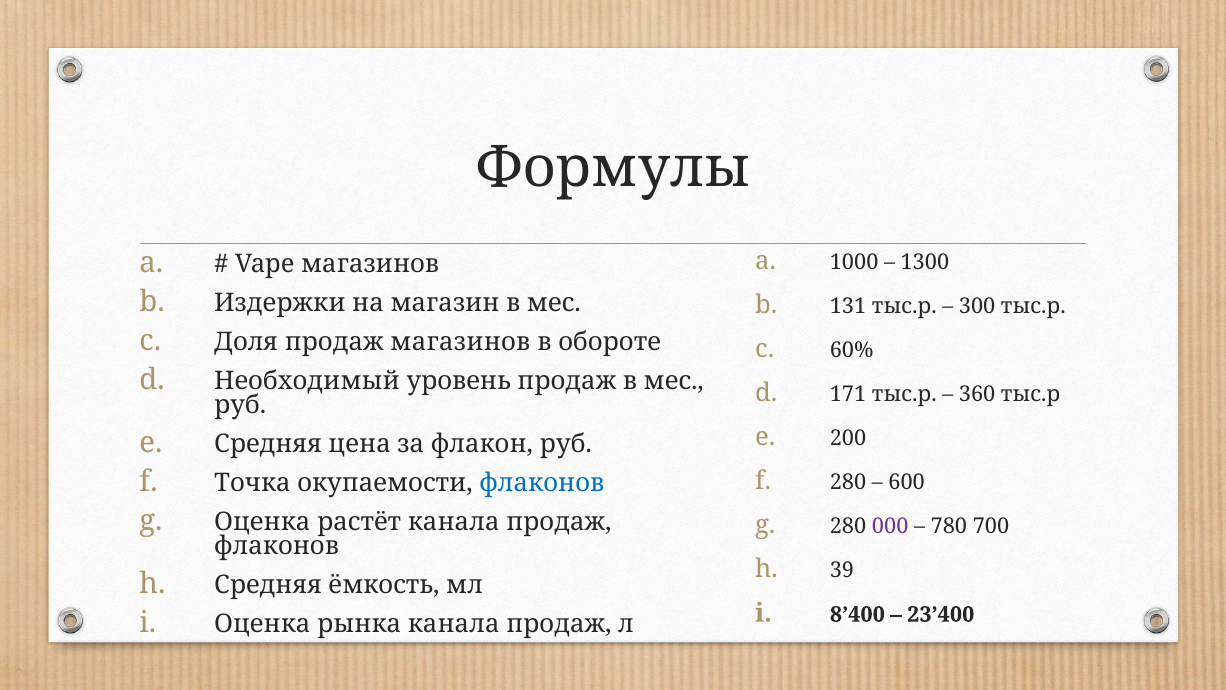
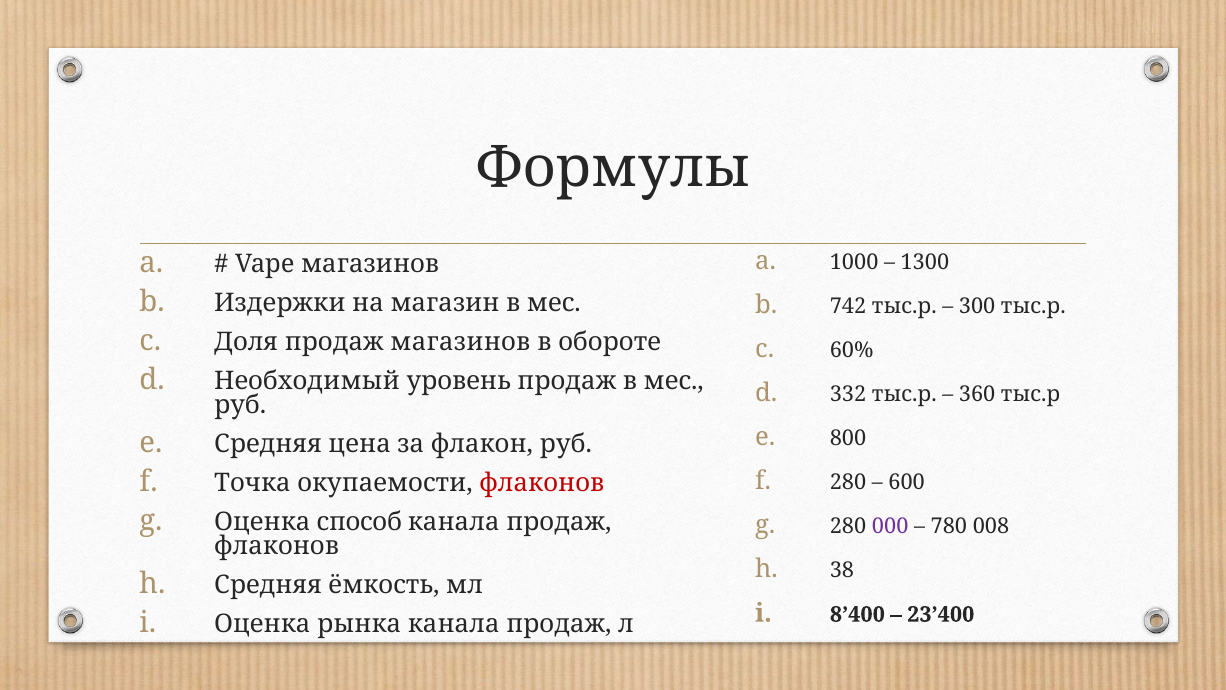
131: 131 -> 742 (848, 307)
171: 171 -> 332 (848, 394)
200: 200 -> 800 (848, 438)
флаконов colour: blue -> red (542, 483)
растёт: растёт -> способ (359, 522)
700: 700 -> 008 (991, 526)
39: 39 -> 38 (842, 570)
